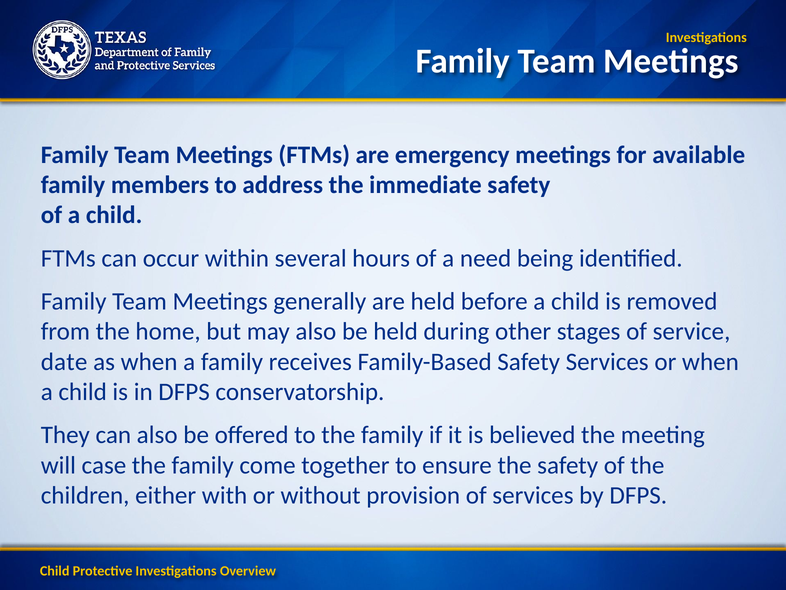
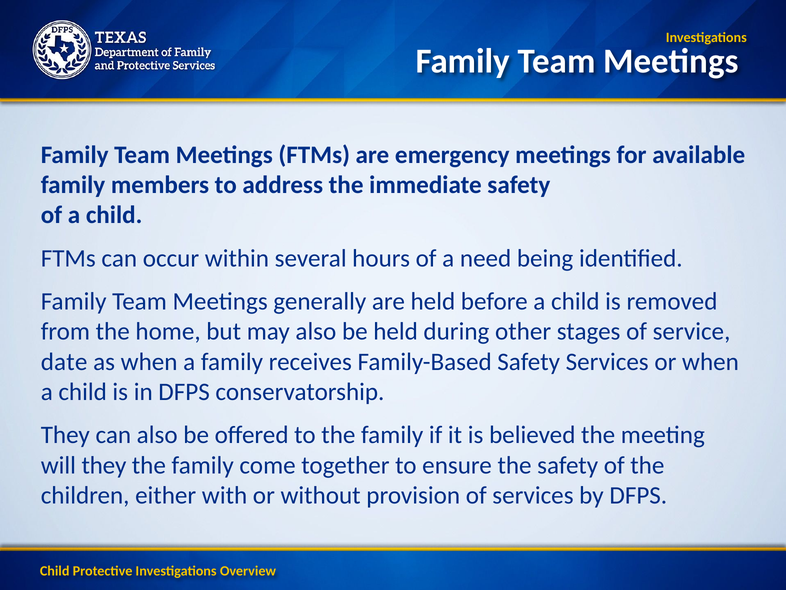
will case: case -> they (104, 465)
